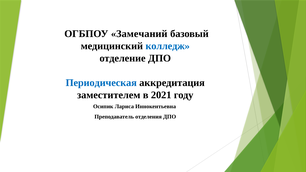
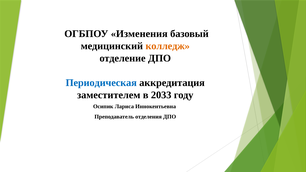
Замечаний: Замечаний -> Изменения (139, 34)
колледж colour: blue -> orange (168, 46)
2021: 2021 -> 2033 (161, 95)
